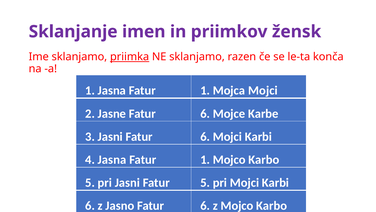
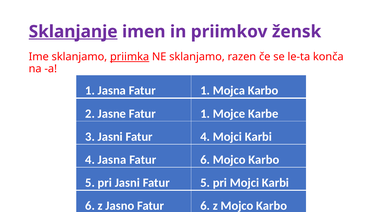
Sklanjanje underline: none -> present (73, 32)
Mojca Mojci: Mojci -> Karbo (263, 90)
Jasne Fatur 6: 6 -> 1 (205, 113)
Jasni Fatur 6: 6 -> 4 (205, 136)
1: 1 -> 6 (205, 159)
